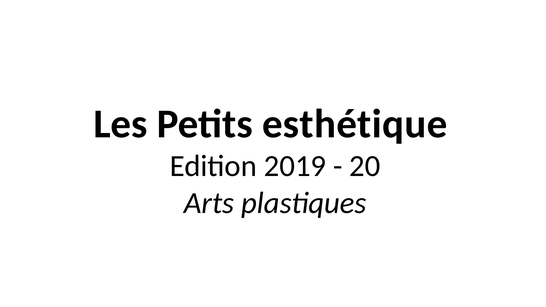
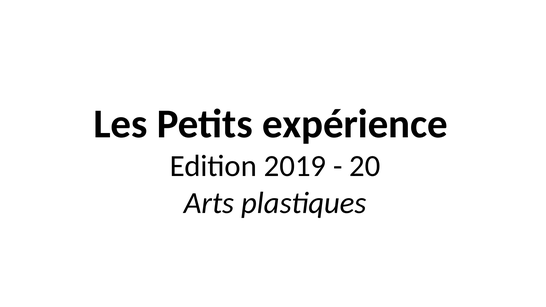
esthétique: esthétique -> expérience (355, 124)
